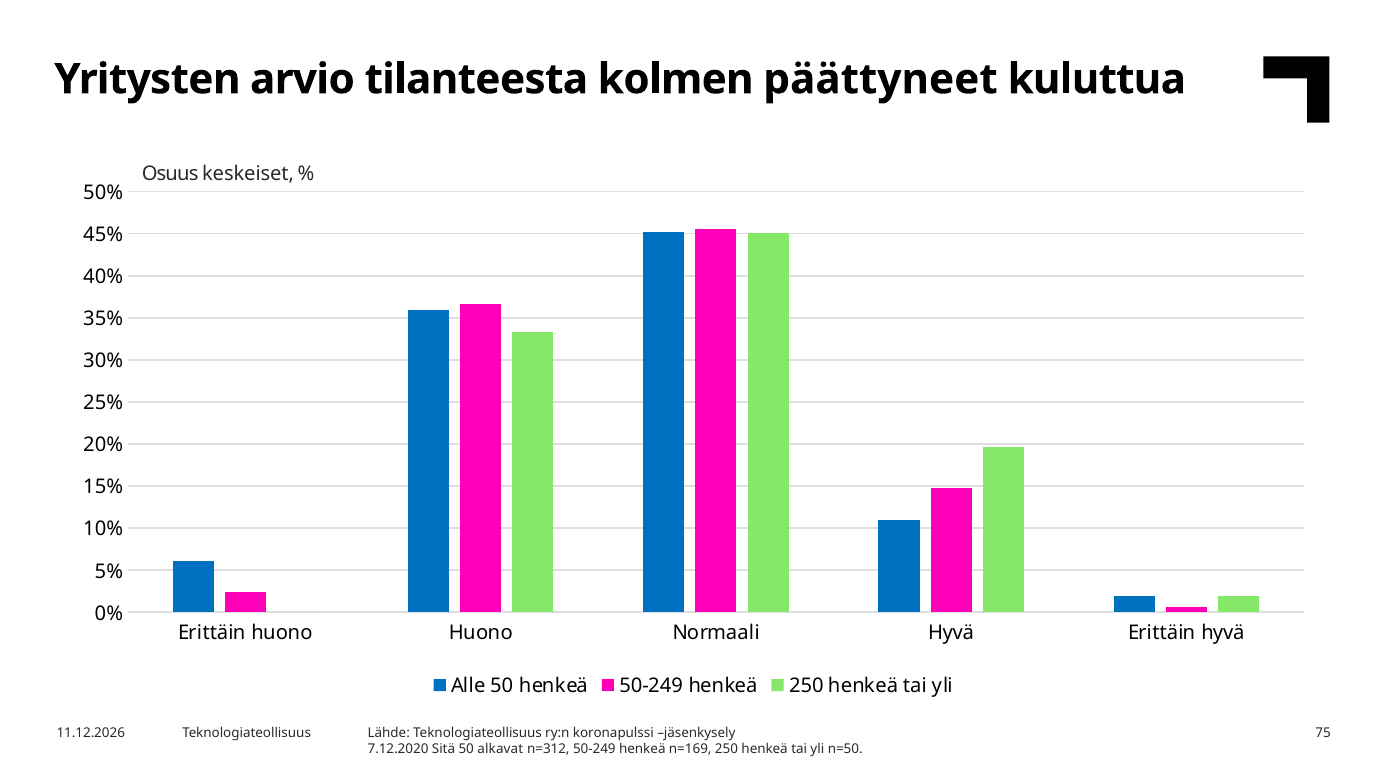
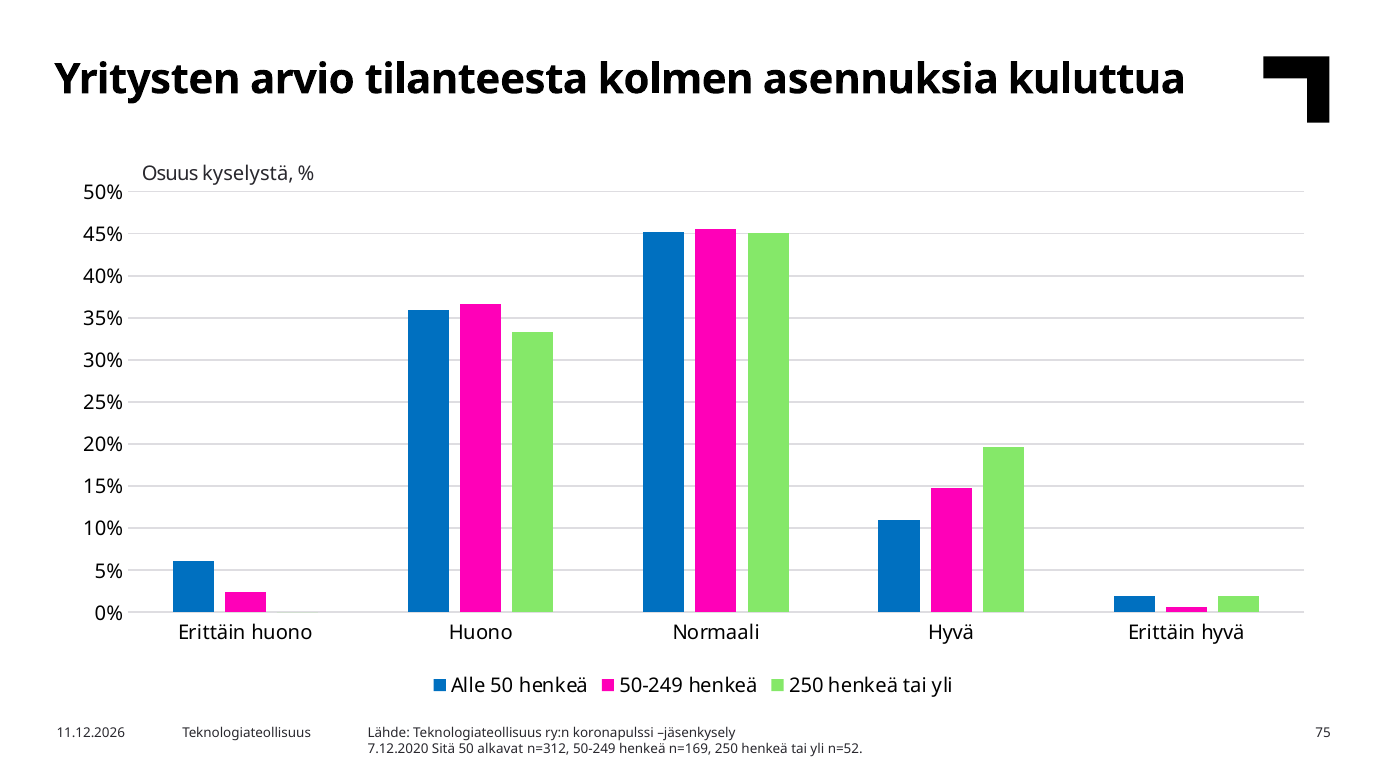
päättyneet: päättyneet -> asennuksia (881, 79)
keskeiset: keskeiset -> kyselystä (248, 174)
n=50: n=50 -> n=52 (845, 749)
